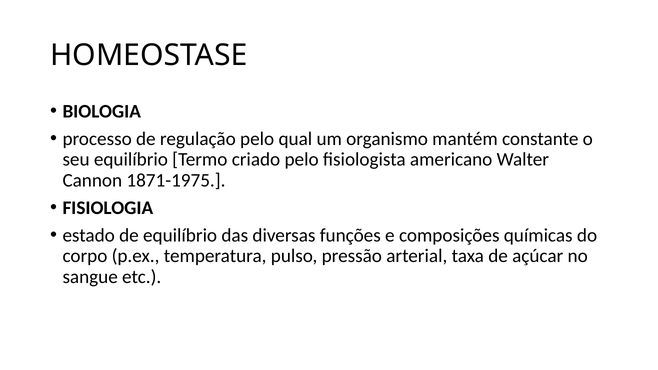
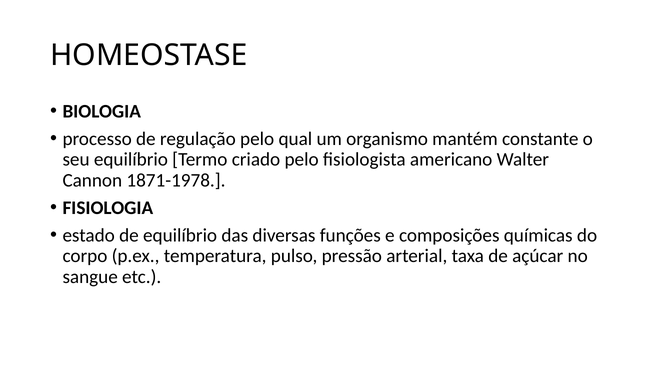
1871-1975: 1871-1975 -> 1871-1978 (176, 180)
